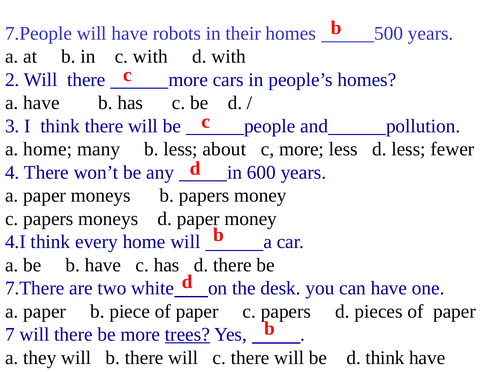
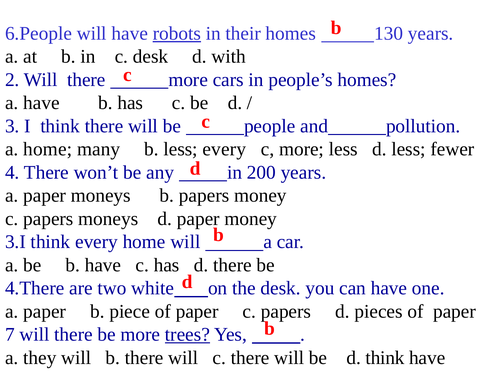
7.People: 7.People -> 6.People (38, 33)
robots underline: none -> present (177, 33)
500: 500 -> 130 (389, 33)
c with: with -> desk (151, 57)
less about: about -> every (224, 150)
600: 600 -> 200 (261, 173)
4.I: 4.I -> 3.I (15, 242)
7.There: 7.There -> 4.There (35, 289)
